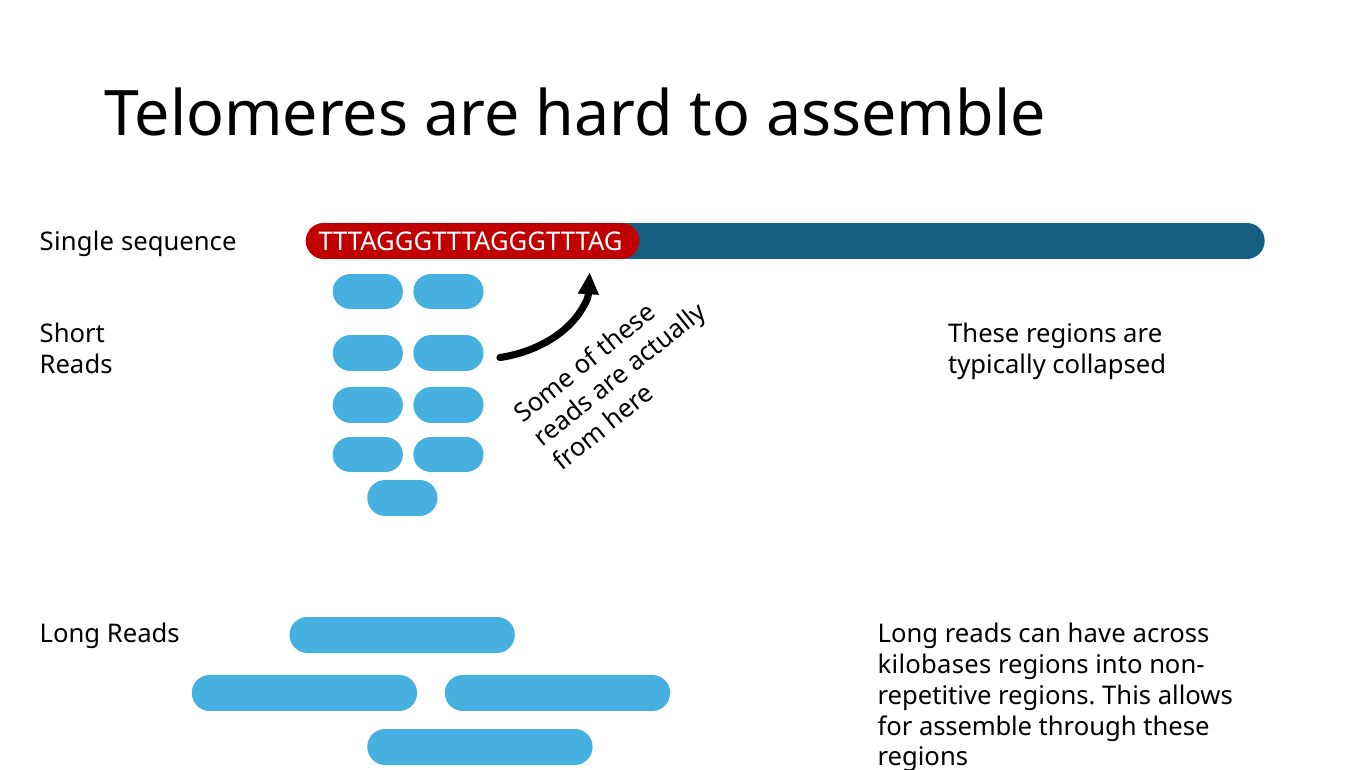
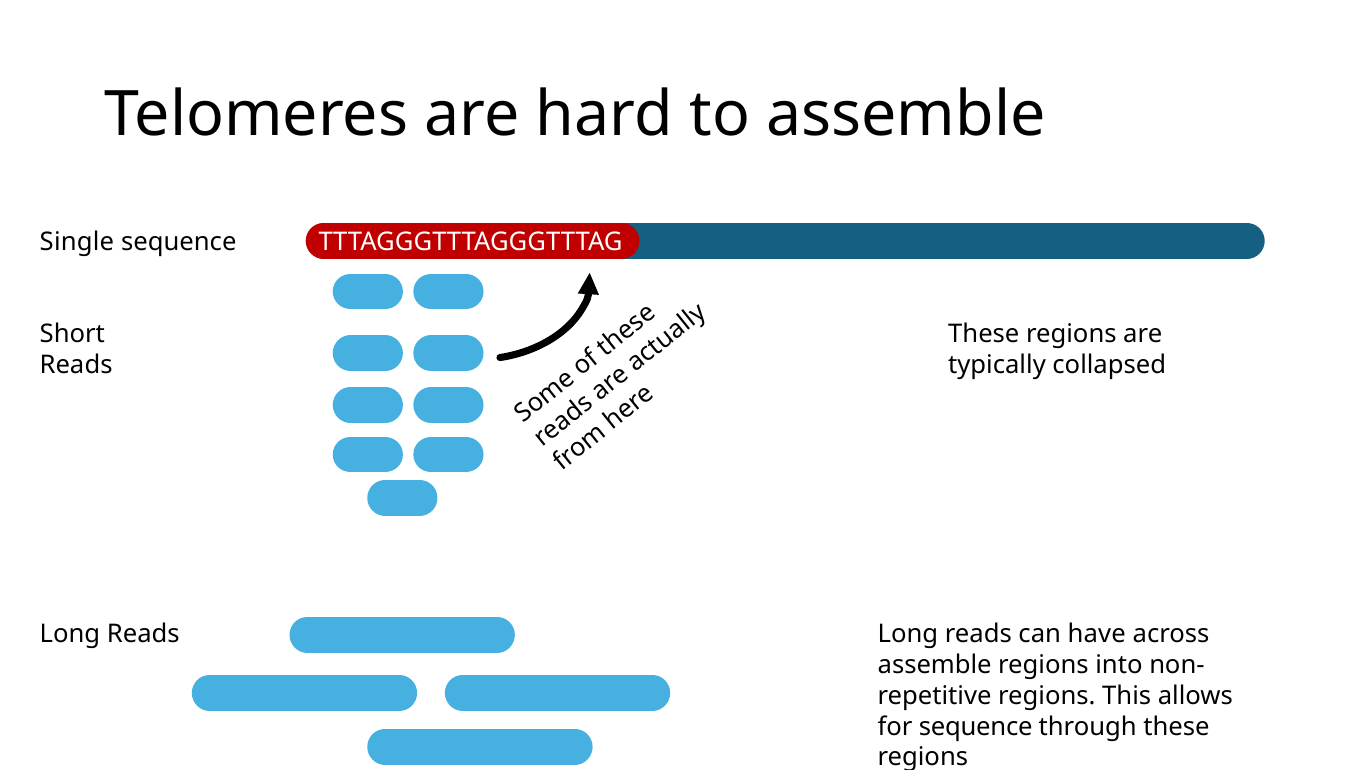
kilobases: kilobases -> assemble (935, 665)
for assemble: assemble -> sequence (976, 726)
